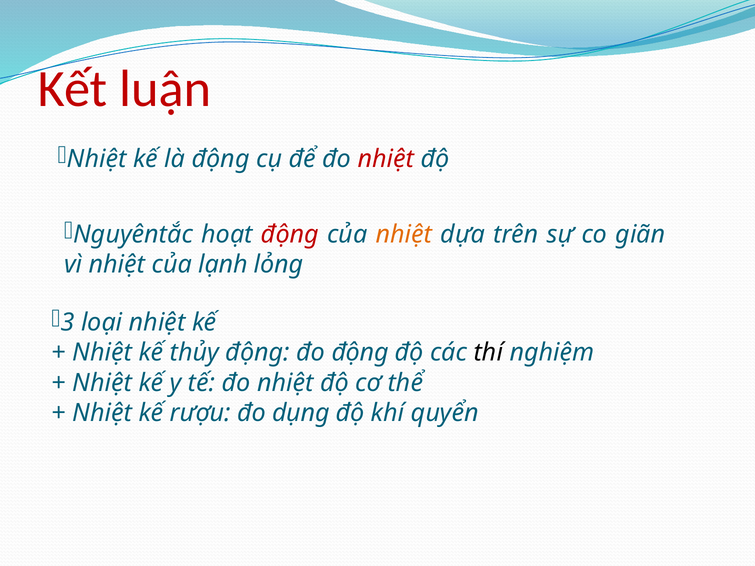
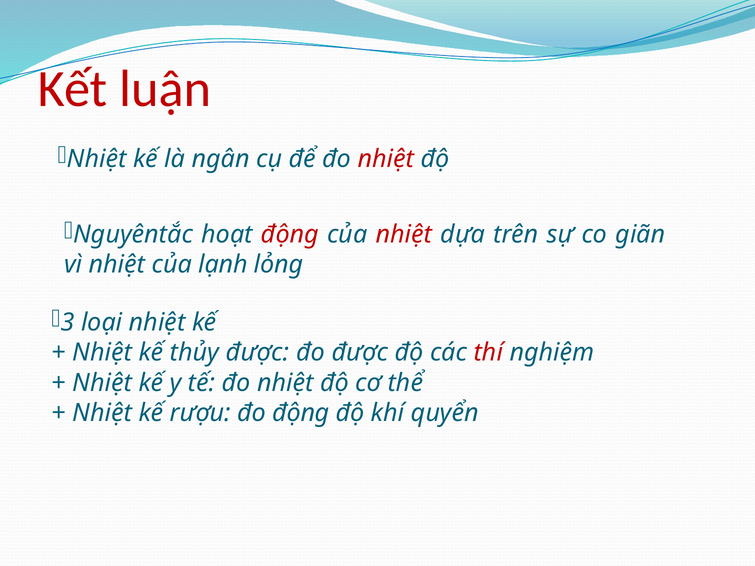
là động: động -> ngân (221, 159)
nhiệt colour: orange -> red (404, 234)
thủy động: động -> được (258, 353)
đo động: động -> được (360, 353)
thí colour: black -> red (488, 353)
đo dụng: dụng -> động (301, 413)
